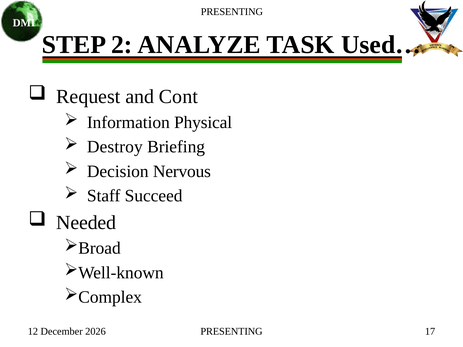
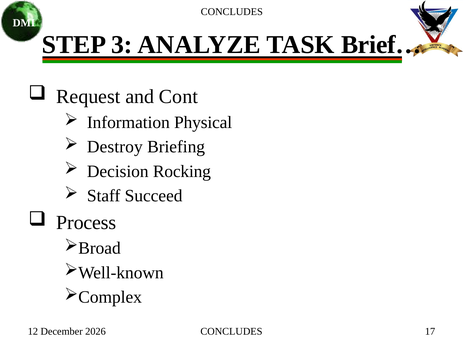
PRESENTING: PRESENTING -> CONCLUDES (232, 12)
2: 2 -> 3 (122, 45)
Used…: Used… -> Brief… (381, 45)
Nervous: Nervous -> Rocking (182, 171)
Needed: Needed -> Process (86, 223)
PRESENTING: PRESENTING -> CONCLUDES (231, 332)
